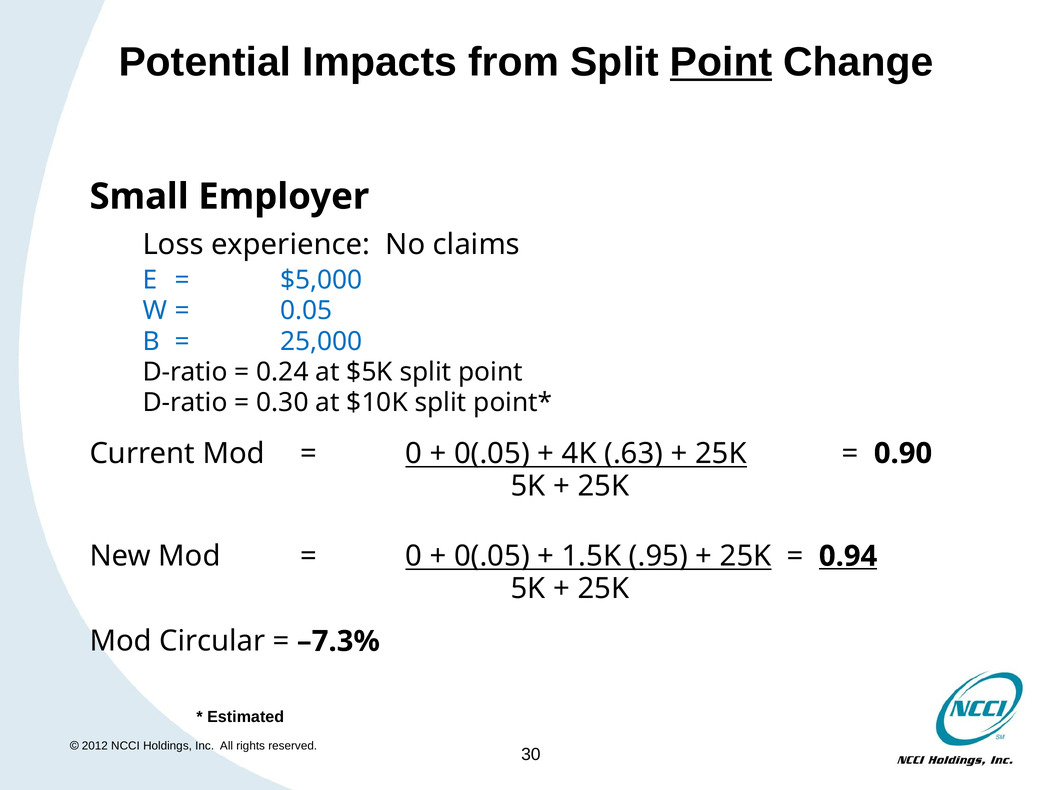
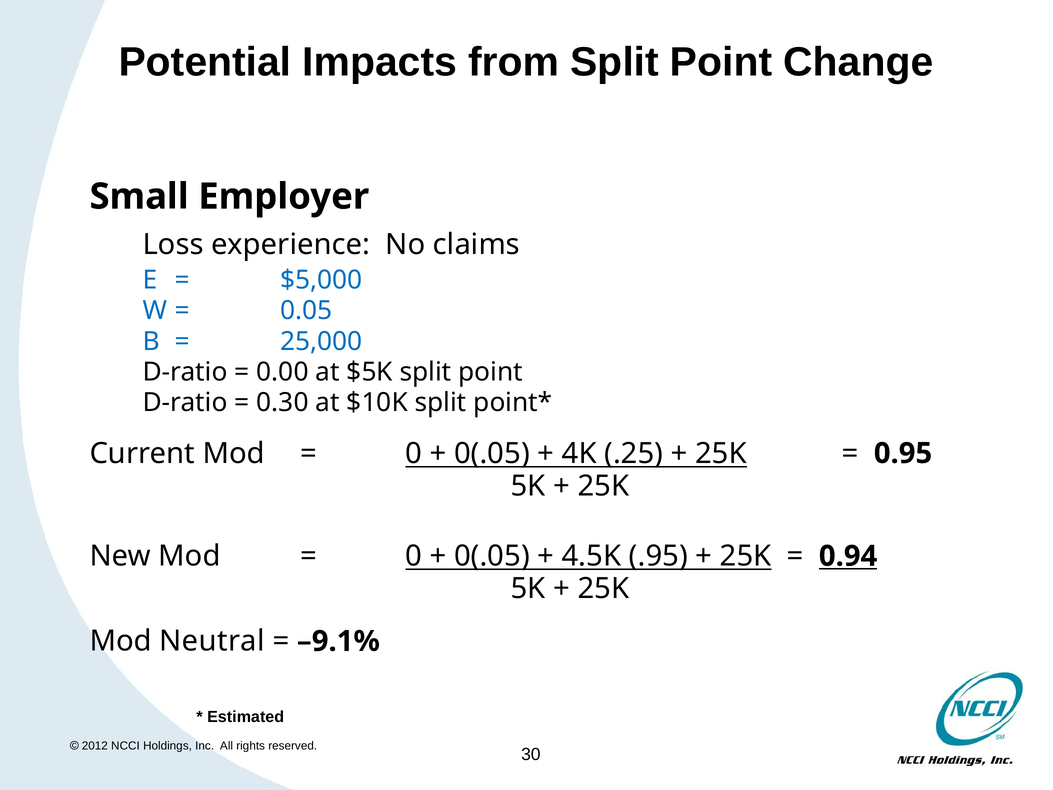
Point underline: present -> none (721, 62)
0.24: 0.24 -> 0.00 (282, 372)
.63: .63 -> .25 (634, 453)
0.90: 0.90 -> 0.95 (903, 453)
1.5K: 1.5K -> 4.5K (591, 556)
Circular: Circular -> Neutral (212, 641)
–7.3%: –7.3% -> –9.1% (338, 641)
